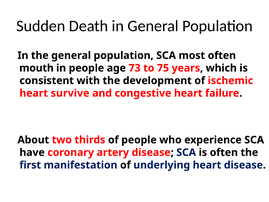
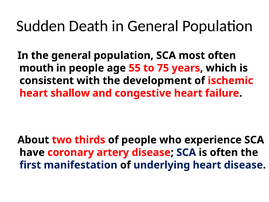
73: 73 -> 55 (135, 68)
survive: survive -> shallow (70, 93)
